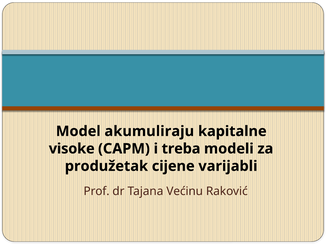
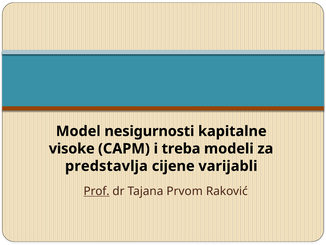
akumuliraju: akumuliraju -> nesigurnosti (149, 131)
produžetak: produžetak -> predstavlja (106, 166)
Prof underline: none -> present (97, 191)
Većinu: Većinu -> Prvom (185, 191)
